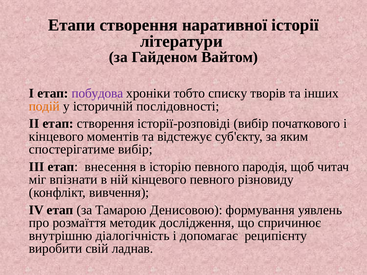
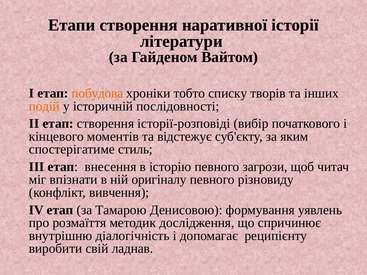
побудова colour: purple -> orange (97, 93)
спостерігатиме вибір: вибір -> стиль (135, 149)
пародія: пародія -> загрози (265, 167)
ній кінцевого: кінцевого -> оригіналу (159, 180)
